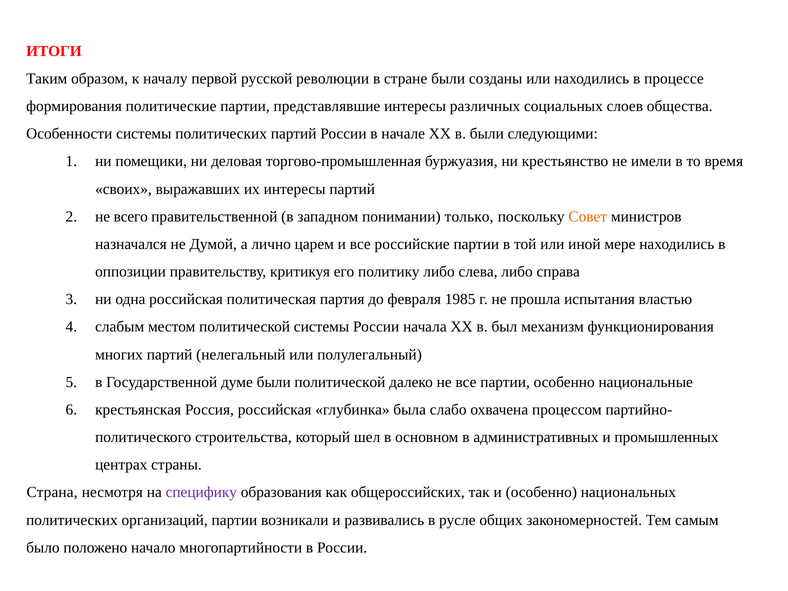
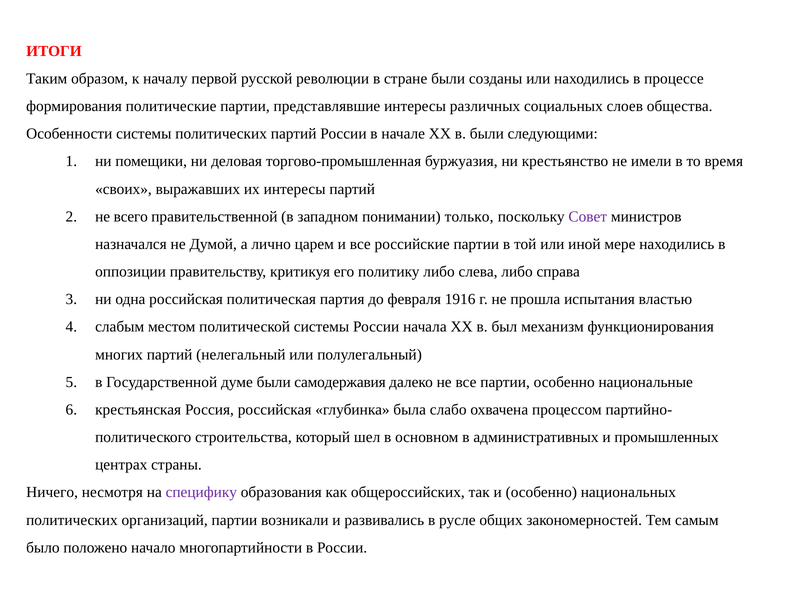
Совет colour: orange -> purple (588, 217)
1985: 1985 -> 1916 (460, 299)
были политической: политической -> самодержавия (340, 382)
Страна: Страна -> Ничего (52, 492)
